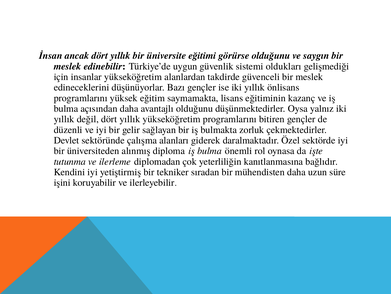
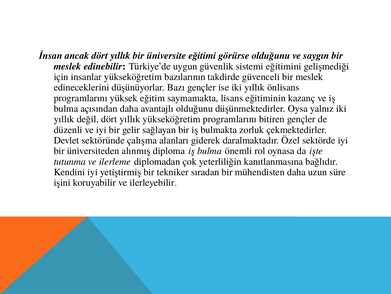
oldukları: oldukları -> eğitimini (284, 66)
alanlardan: alanlardan -> bazılarının (185, 77)
